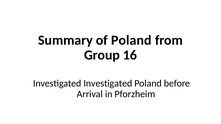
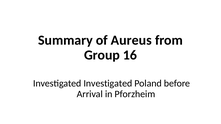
of Poland: Poland -> Aureus (131, 40)
